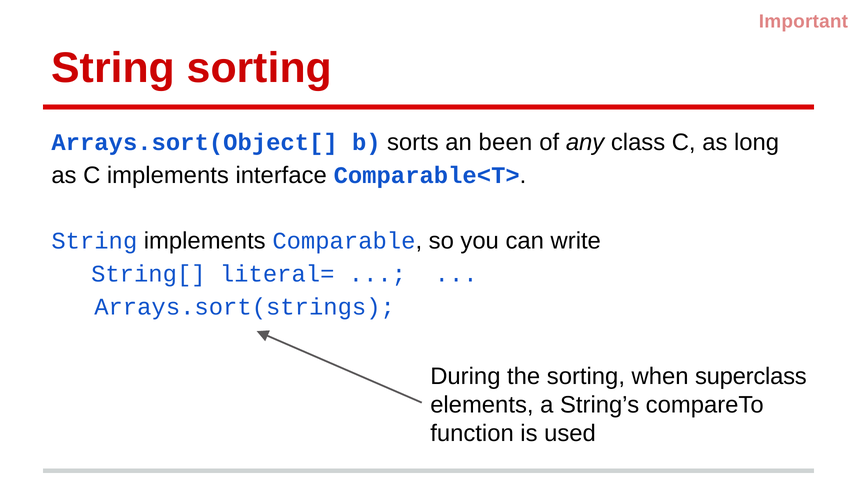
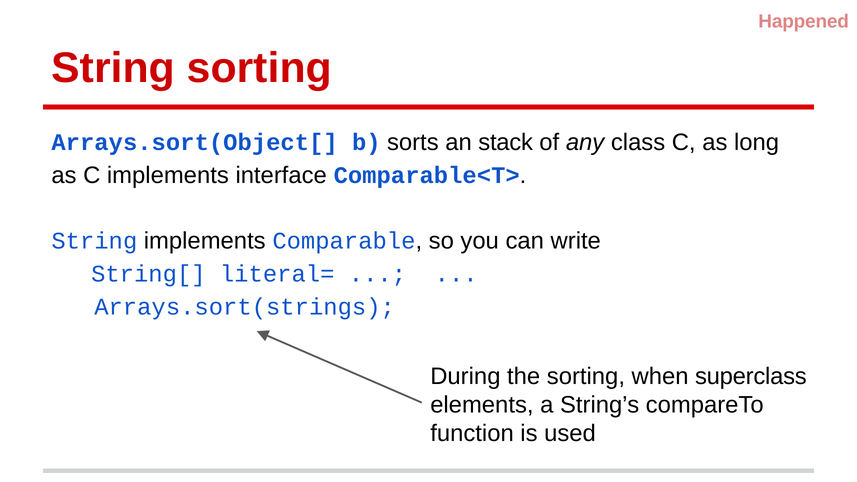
Important: Important -> Happened (804, 21)
been: been -> stack (506, 143)
